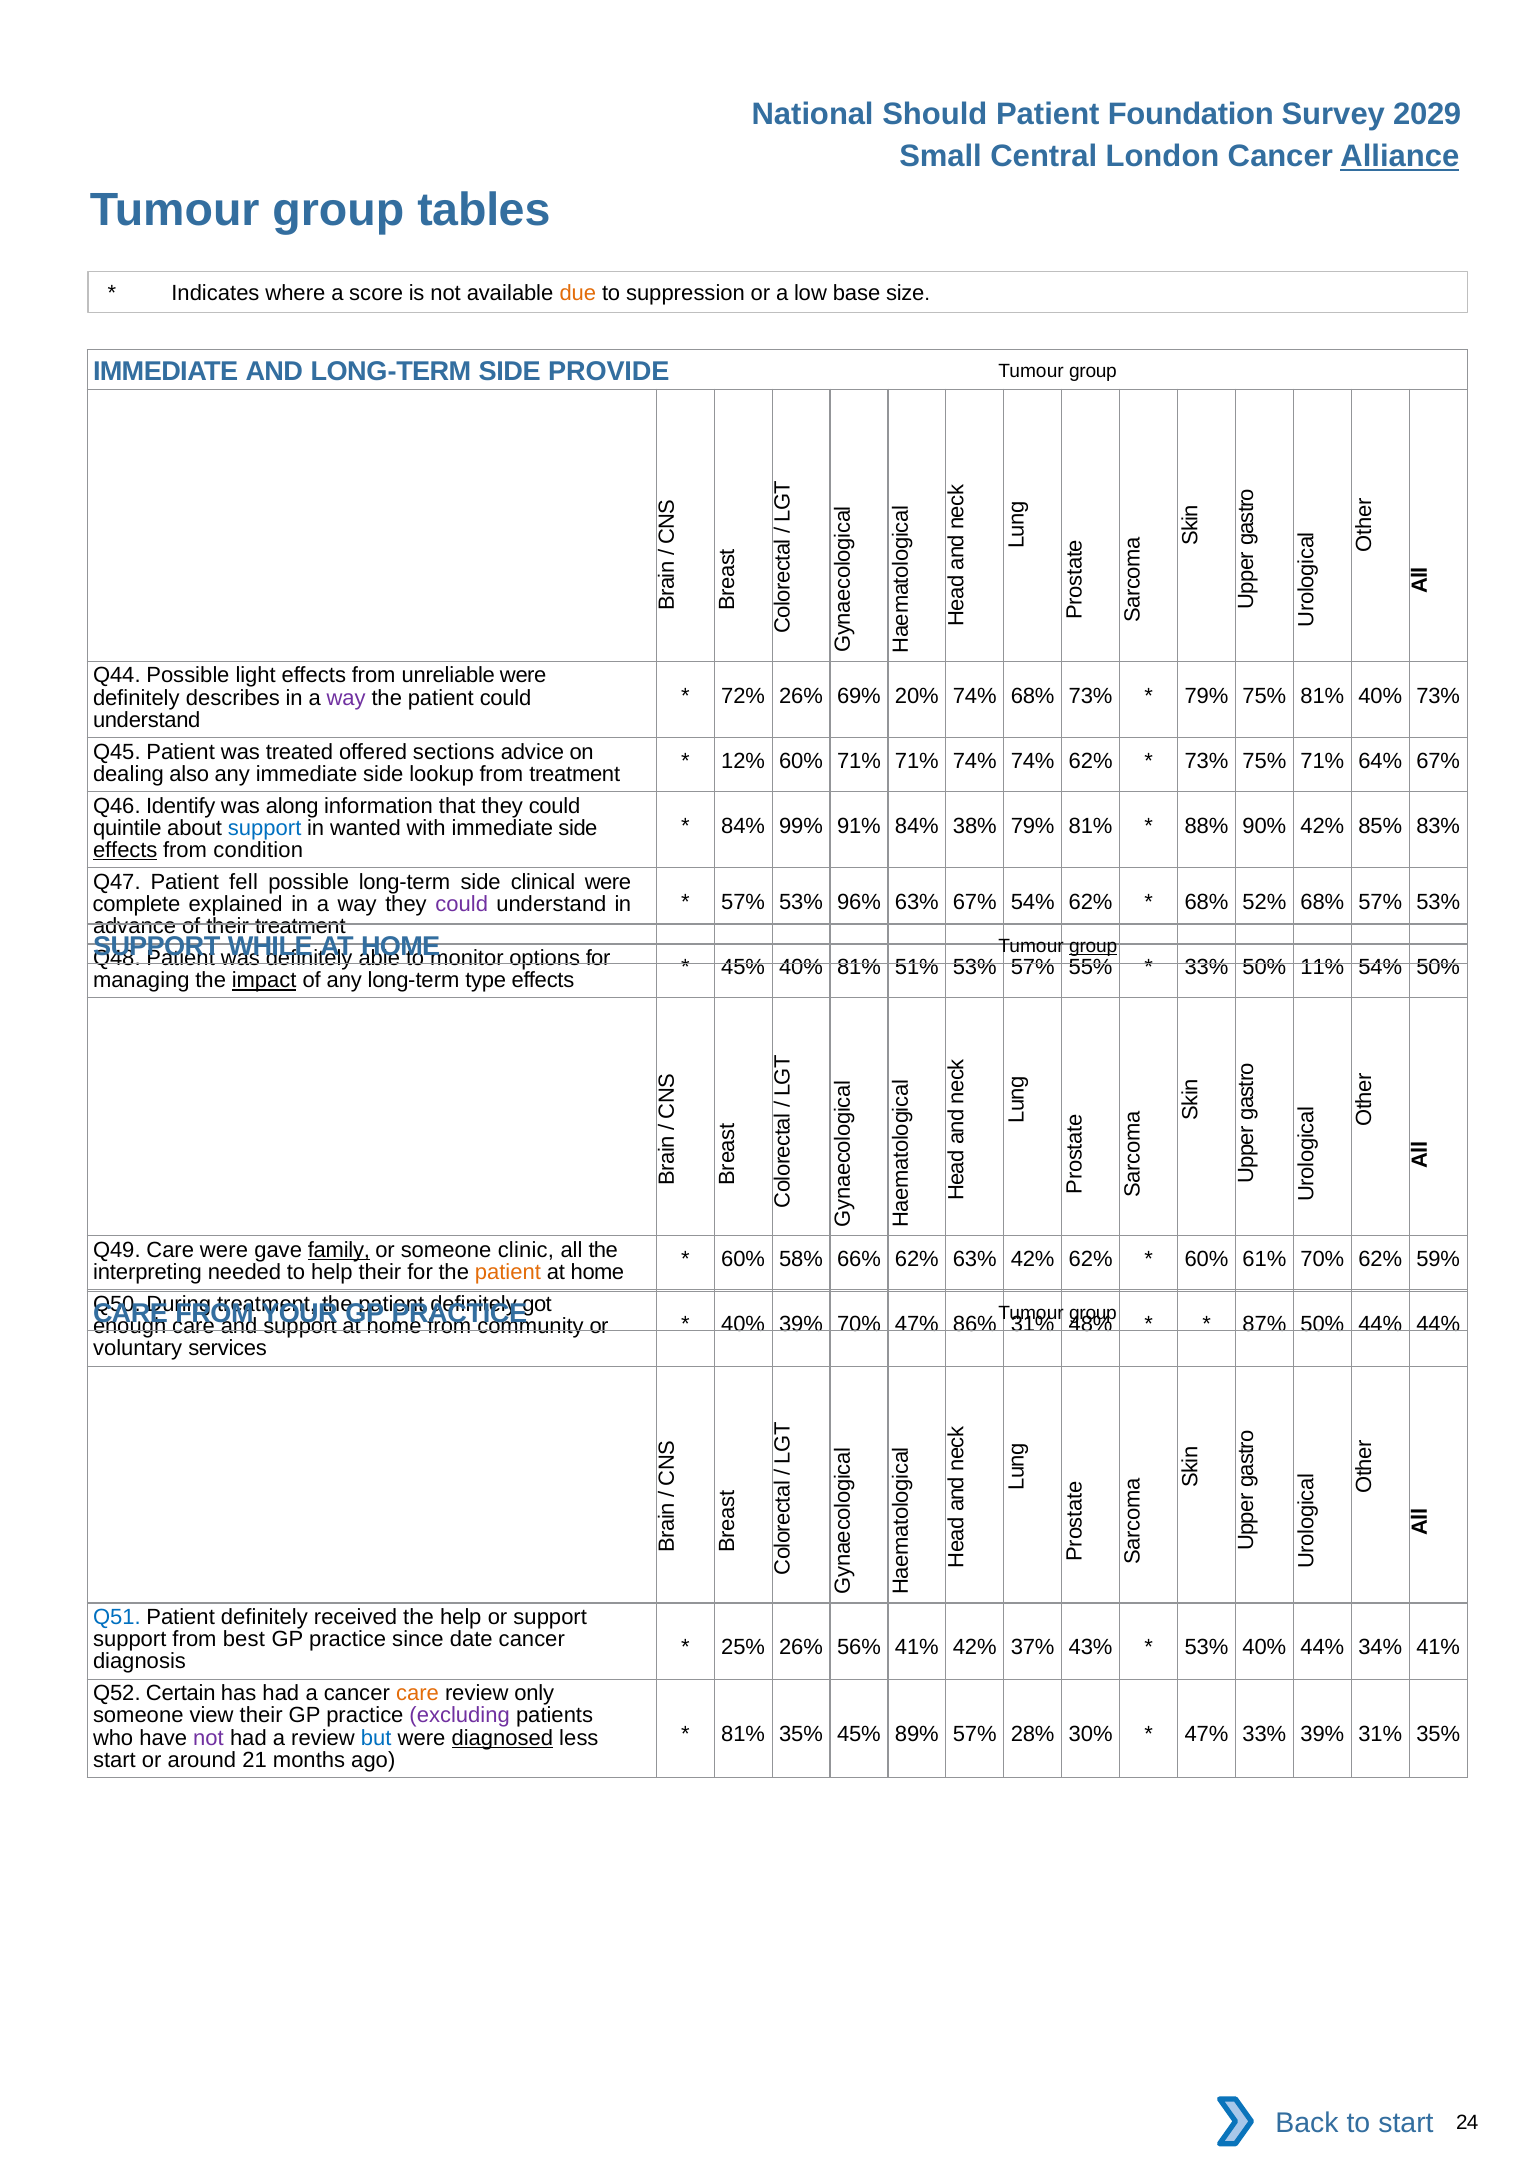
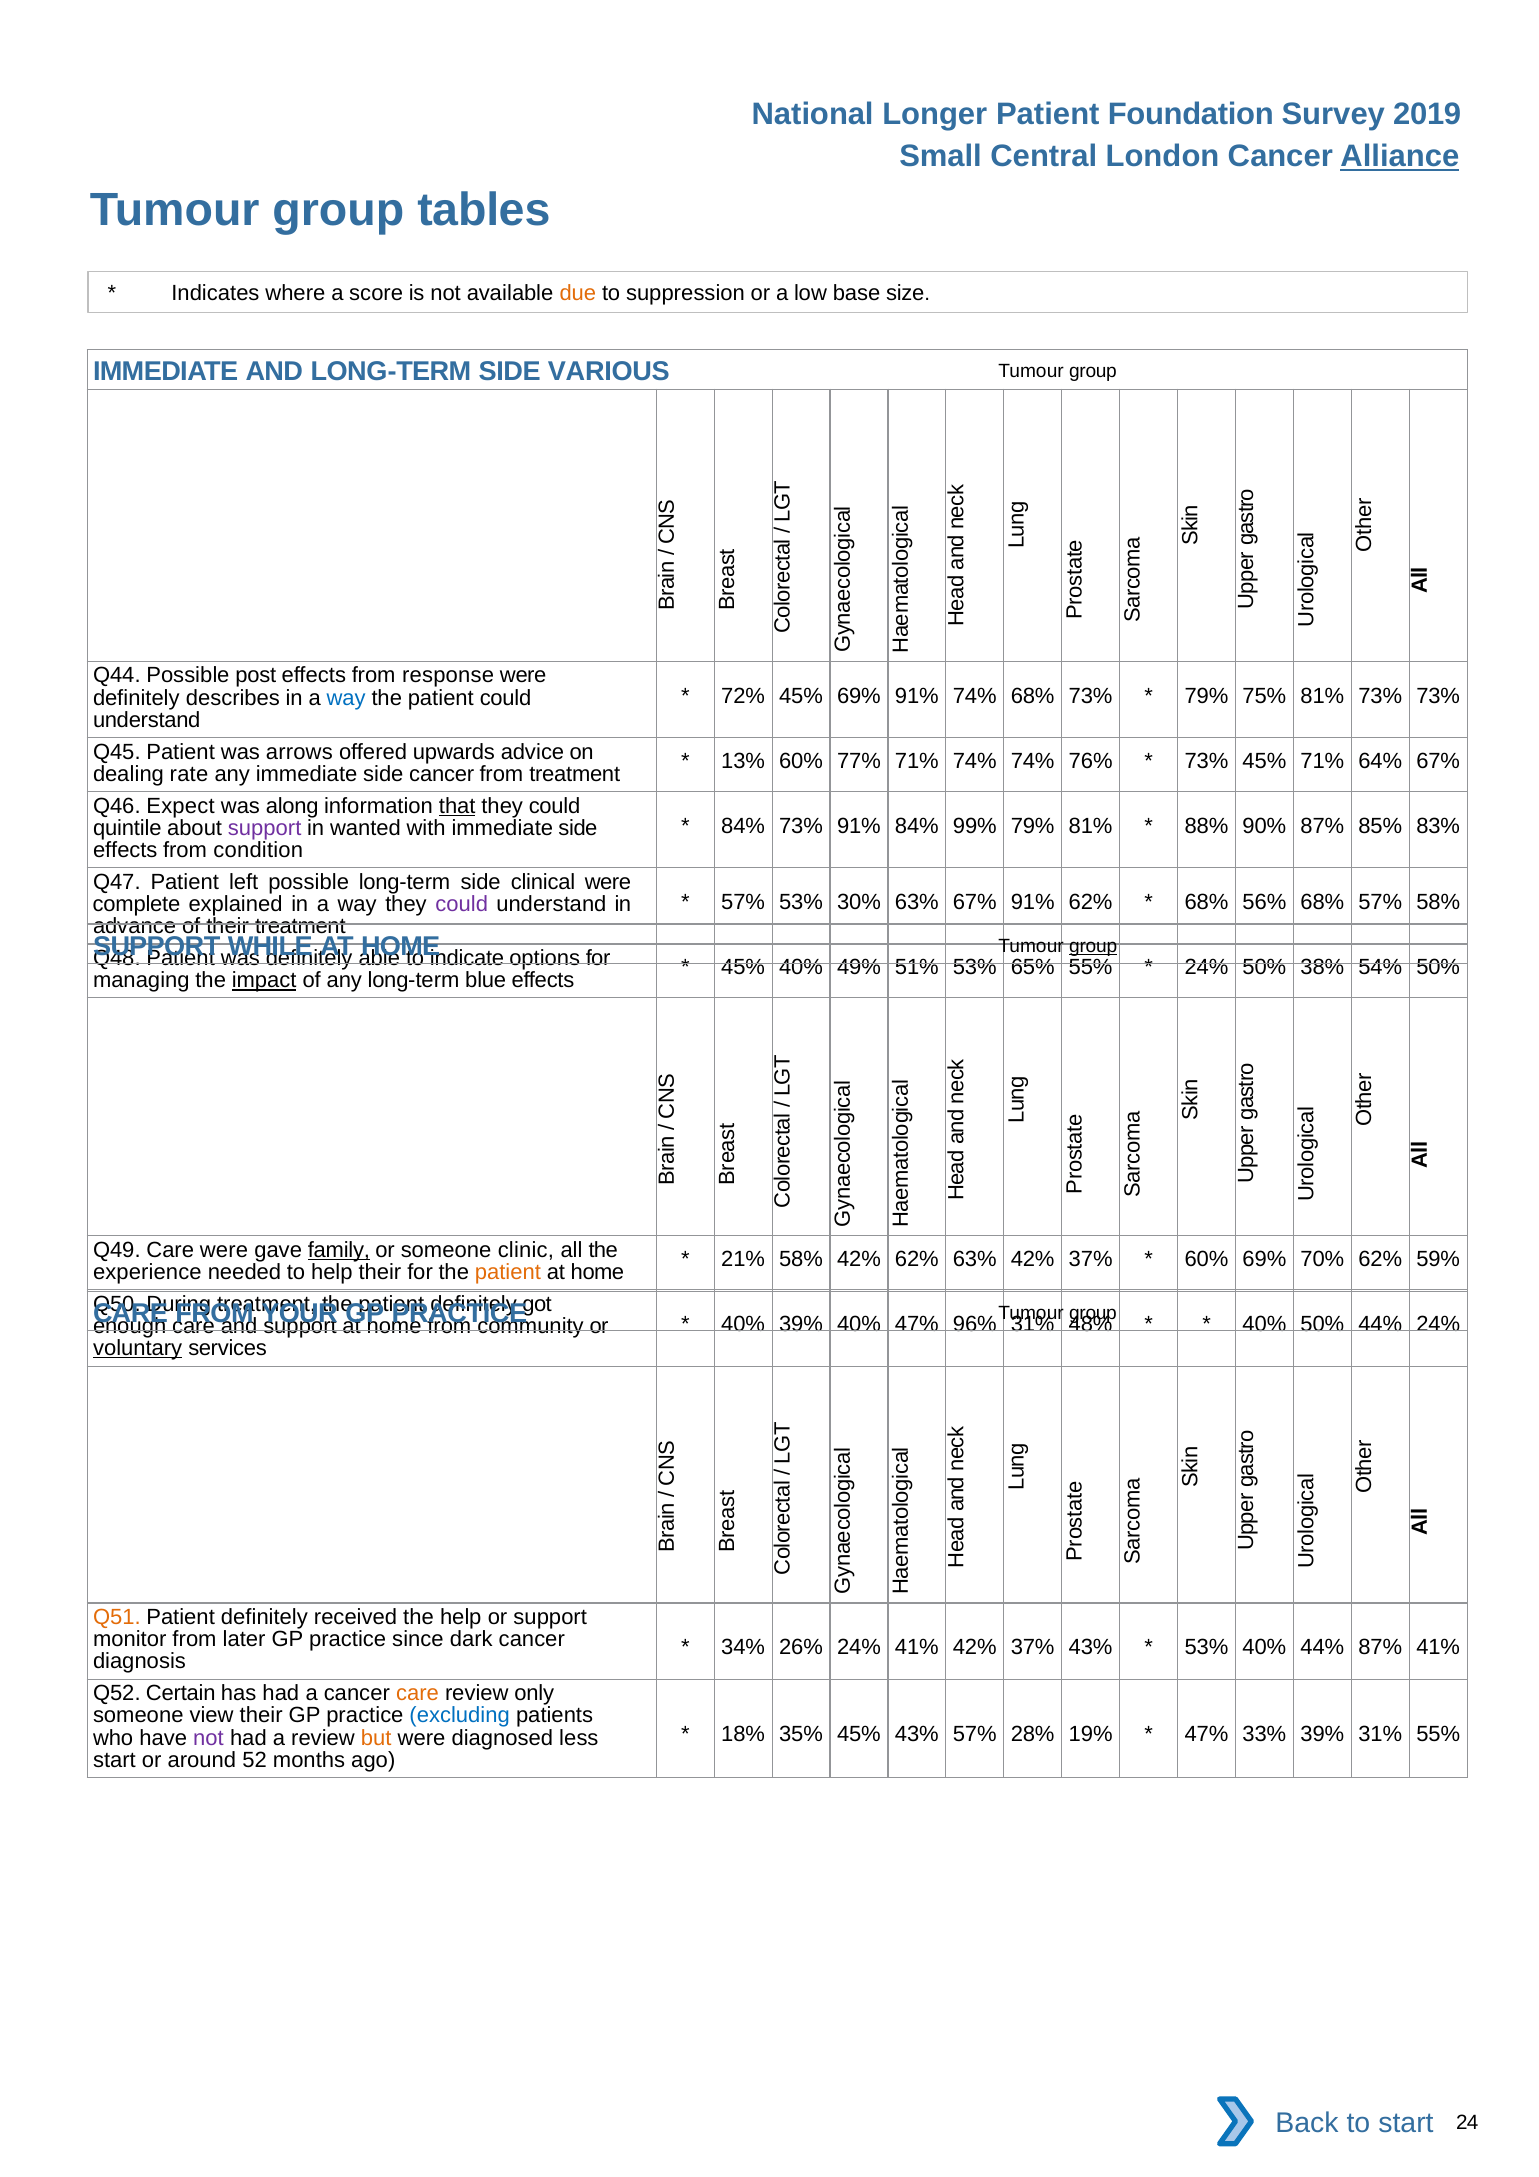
Should: Should -> Longer (935, 115)
2029: 2029 -> 2019 (1427, 115)
PROVIDE: PROVIDE -> VARIOUS (609, 372)
light: light -> post (256, 676)
unreliable: unreliable -> response (448, 676)
72% 26%: 26% -> 45% (801, 696)
69% 20%: 20% -> 91% (917, 696)
81% 40%: 40% -> 73% (1380, 696)
way colour: purple -> blue (346, 698)
treated: treated -> arrows (299, 752)
sections: sections -> upwards (454, 752)
12%: 12% -> 13% (743, 761)
60% 71%: 71% -> 77% (859, 761)
74% 62%: 62% -> 76% (1091, 761)
73% 75%: 75% -> 45% (1264, 761)
also: also -> rate (189, 774)
side lookup: lookup -> cancer (442, 774)
Identify: Identify -> Expect (181, 806)
that underline: none -> present (457, 806)
84% 99%: 99% -> 73% (801, 827)
38%: 38% -> 99% (975, 827)
90% 42%: 42% -> 87% (1322, 827)
support colour: blue -> purple (265, 828)
effects underline: present -> none (125, 851)
fell: fell -> left (244, 882)
96%: 96% -> 30% (859, 903)
67% 54%: 54% -> 91% (1033, 903)
52%: 52% -> 56% (1264, 903)
68% 57% 53%: 53% -> 58% (1438, 903)
monitor: monitor -> indicate (467, 959)
40% 81%: 81% -> 49% (859, 968)
53% 57%: 57% -> 65% (1033, 968)
33%: 33% -> 24% (1206, 968)
11%: 11% -> 38% (1322, 968)
type: type -> blue (486, 981)
60%: 60% -> 21% (743, 1260)
58% 66%: 66% -> 42% (859, 1260)
63% 42% 62%: 62% -> 37% (1091, 1260)
60% 61%: 61% -> 69% (1264, 1260)
interpreting: interpreting -> experience (147, 1273)
39% 70%: 70% -> 40% (859, 1325)
86%: 86% -> 96% (975, 1325)
87%: 87% -> 40% (1264, 1325)
44% 44%: 44% -> 24% (1438, 1325)
voluntary underline: none -> present (138, 1349)
Q51 colour: blue -> orange (117, 1618)
support: support -> monitor (130, 1640)
best: best -> later (244, 1640)
date: date -> dark (471, 1640)
25%: 25% -> 34% (743, 1648)
26% 56%: 56% -> 24% (859, 1648)
44% 34%: 34% -> 87% (1380, 1648)
excluding colour: purple -> blue (460, 1716)
81%: 81% -> 18% (743, 1735)
45% 89%: 89% -> 43% (917, 1735)
30%: 30% -> 19% (1091, 1735)
31% 35%: 35% -> 55% (1438, 1735)
but colour: blue -> orange (376, 1739)
diagnosed underline: present -> none (502, 1739)
21: 21 -> 52 (255, 1761)
